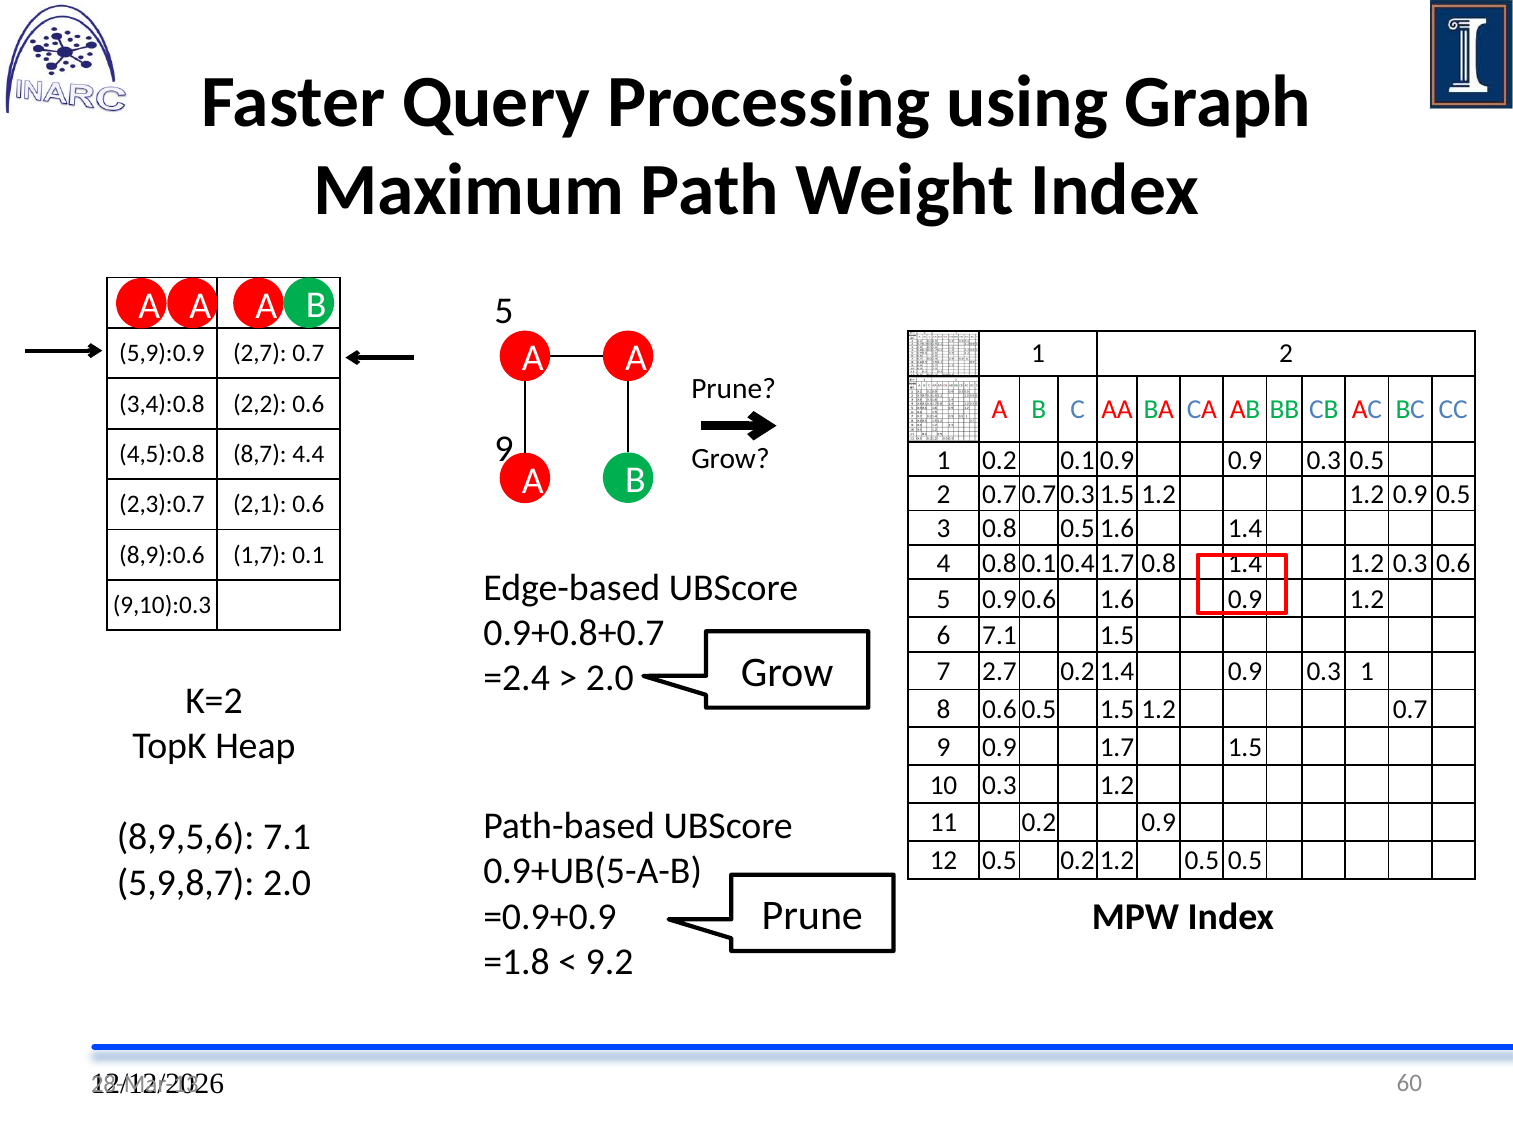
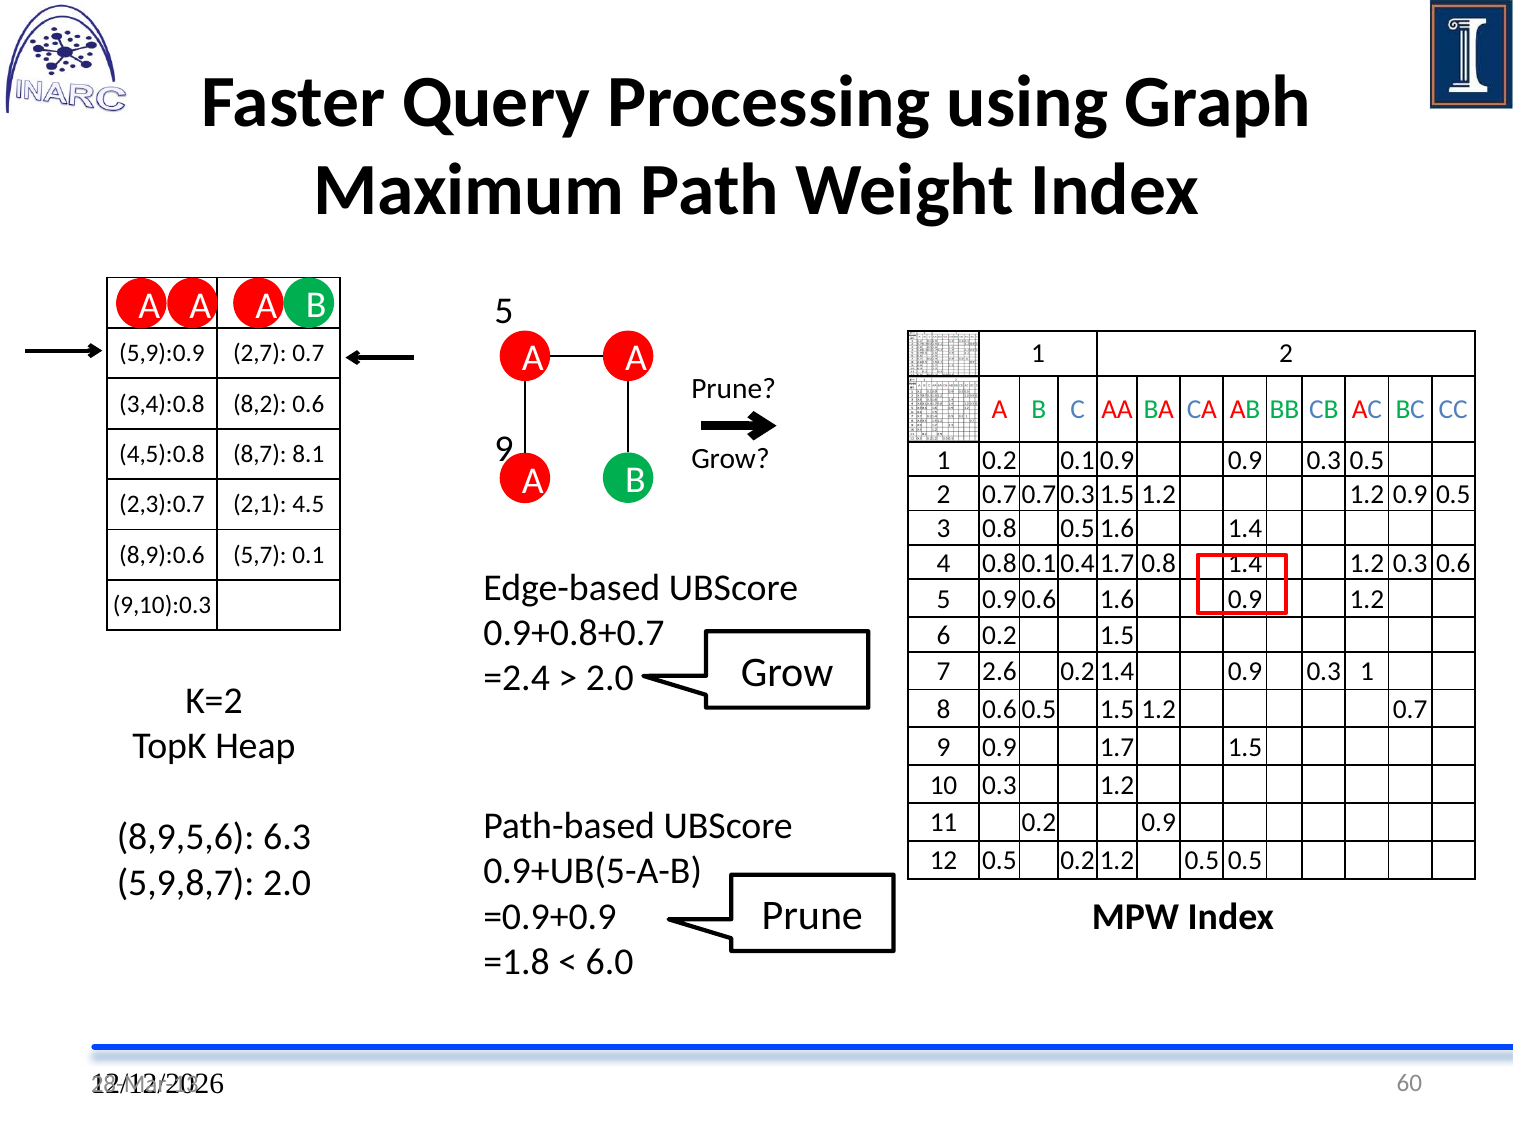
2,2: 2,2 -> 8,2 (260, 404)
4.4: 4.4 -> 8.1 (308, 454)
2,1 0.6: 0.6 -> 4.5 (308, 504)
1,7: 1,7 -> 5,7 (260, 555)
7.1: 7.1 -> 0.2 (999, 635)
2.7: 2.7 -> 2.6 (999, 671)
8,9,5,6 7.1: 7.1 -> 6.3 (287, 837)
9.2: 9.2 -> 6.0 (610, 962)
